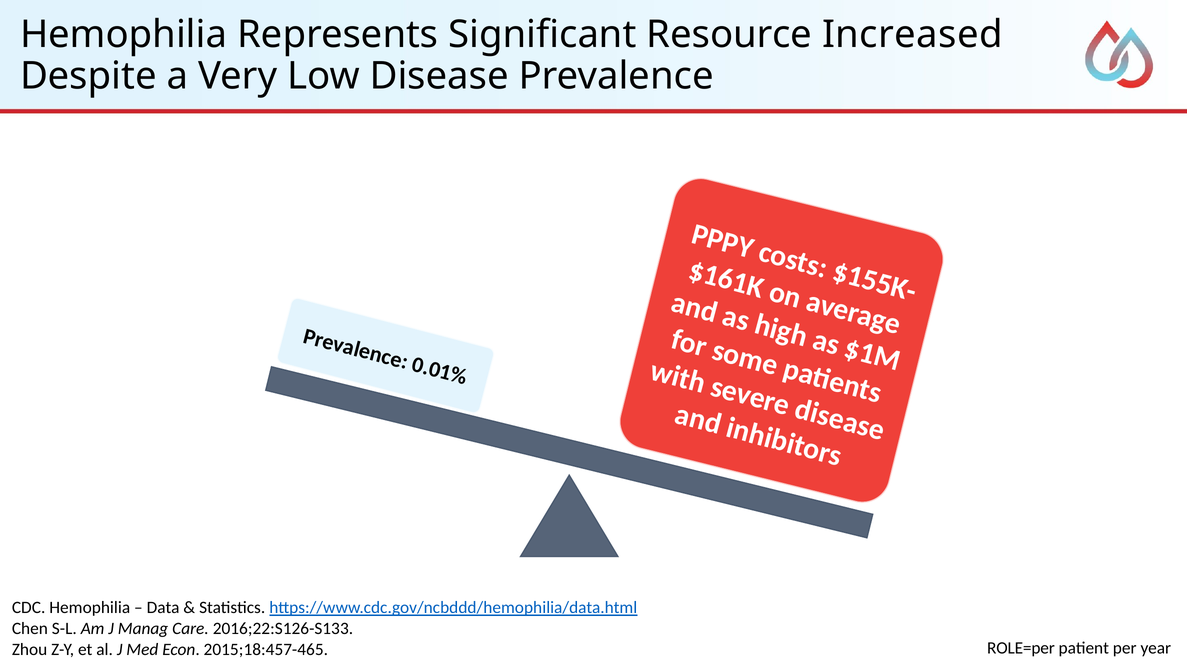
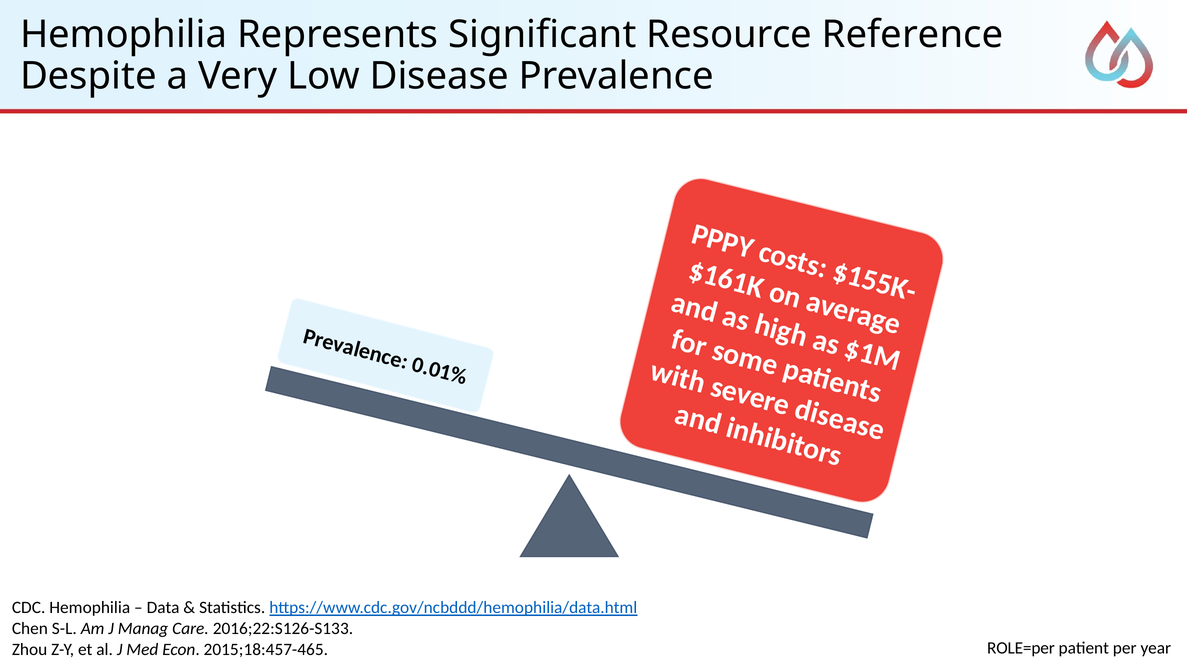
Increased: Increased -> Reference (913, 35)
